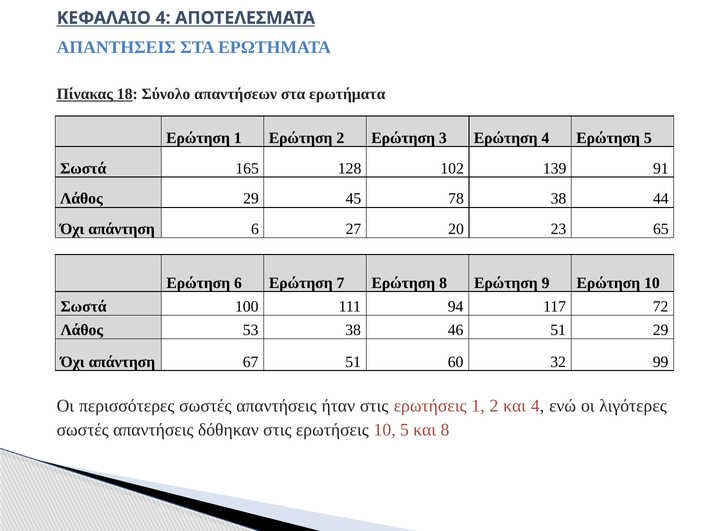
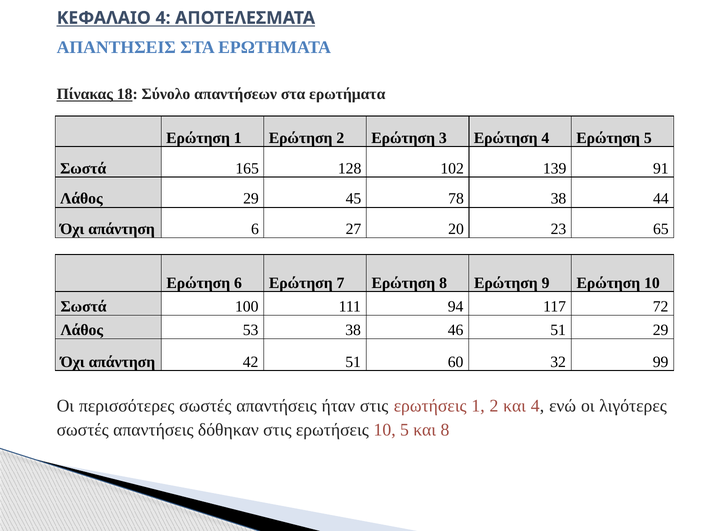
67: 67 -> 42 (251, 361)
